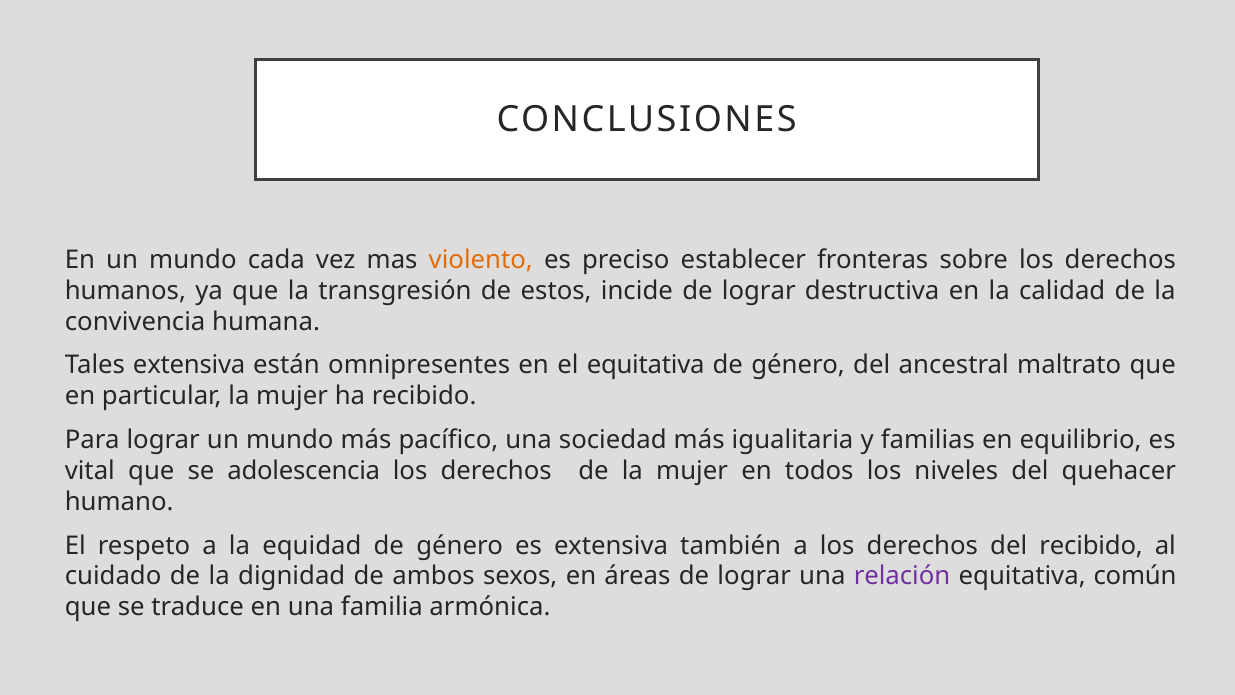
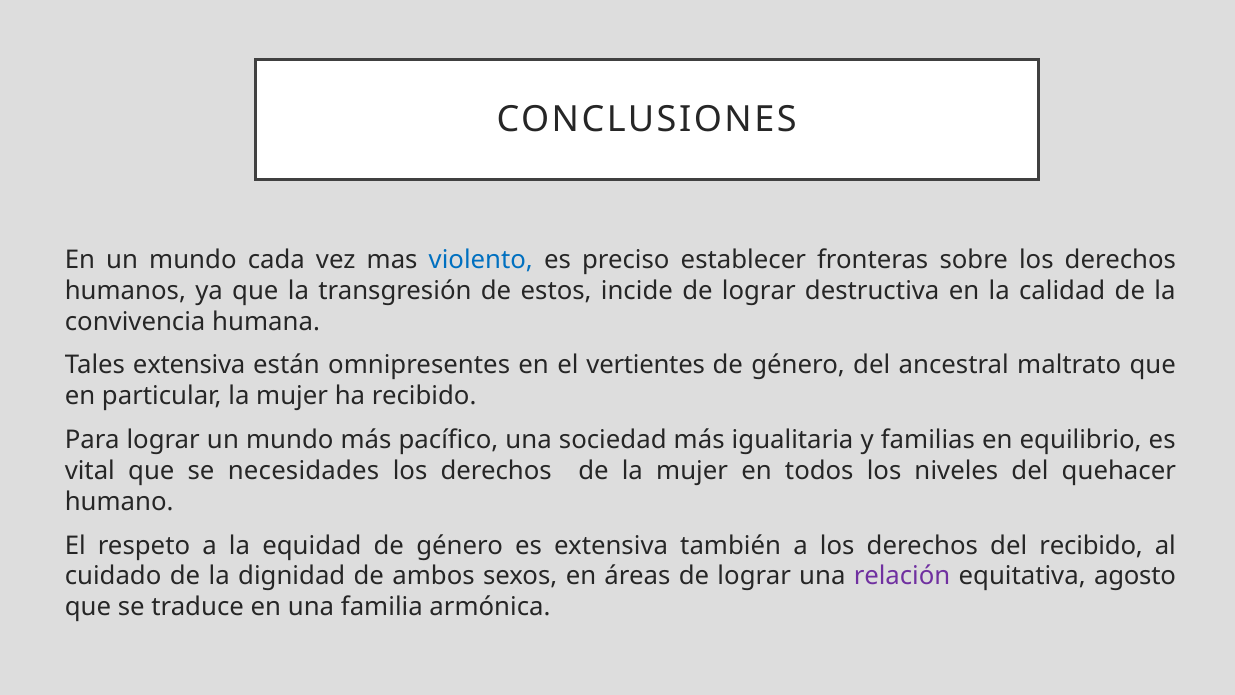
violento colour: orange -> blue (481, 260)
el equitativa: equitativa -> vertientes (646, 365)
adolescencia: adolescencia -> necesidades (304, 471)
común: común -> agosto (1135, 576)
